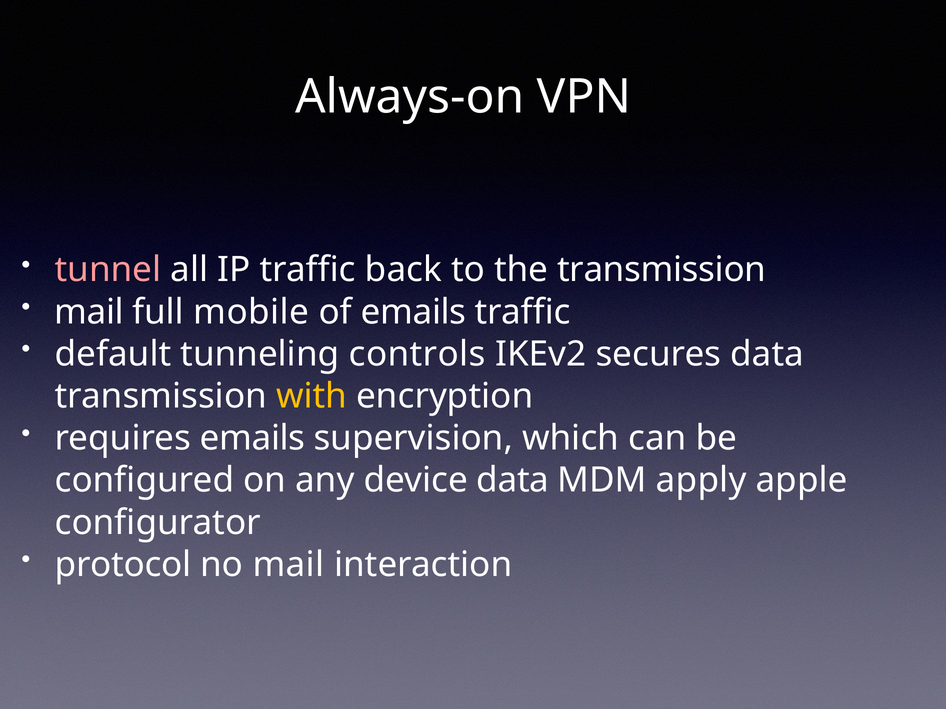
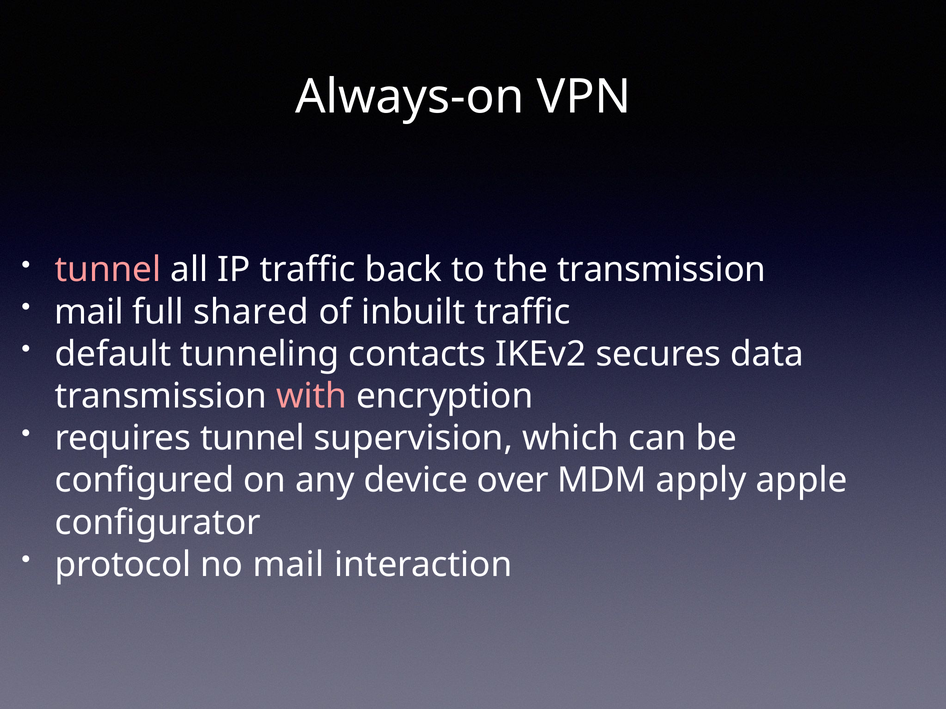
mobile: mobile -> shared (251, 312)
of emails: emails -> inbuilt (413, 312)
controls: controls -> contacts (417, 354)
with colour: yellow -> pink (312, 396)
requires emails: emails -> tunnel (252, 439)
device data: data -> over (513, 481)
